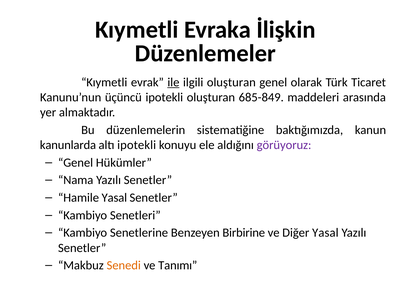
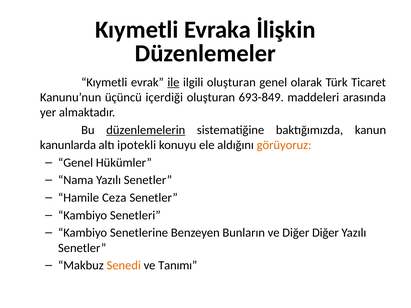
üçüncü ipotekli: ipotekli -> içerdiği (164, 97)
685-849: 685-849 -> 693-849 (261, 97)
düzenlemelerin underline: none -> present (146, 130)
görüyoruz colour: purple -> orange (284, 145)
Hamile Yasal: Yasal -> Ceza (114, 198)
Birbirine: Birbirine -> Bunların (244, 233)
Diğer Yasal: Yasal -> Diğer (325, 233)
